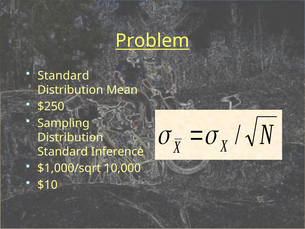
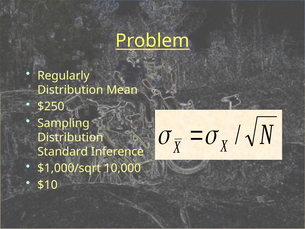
Standard: Standard -> Regularly (63, 76)
